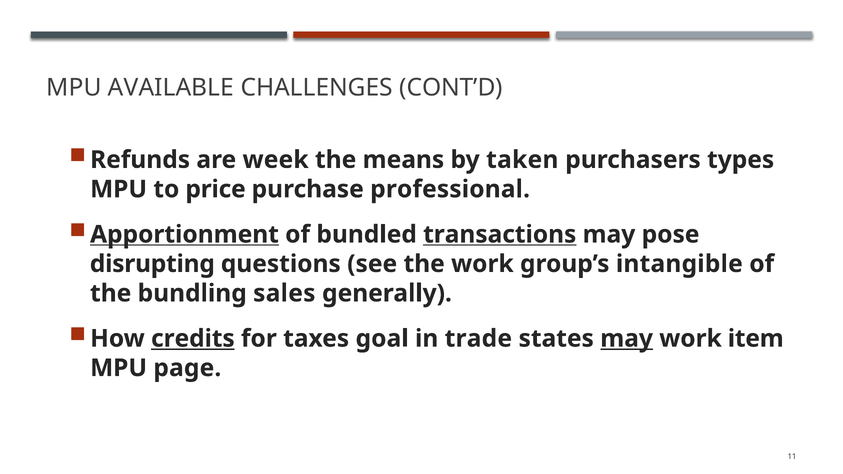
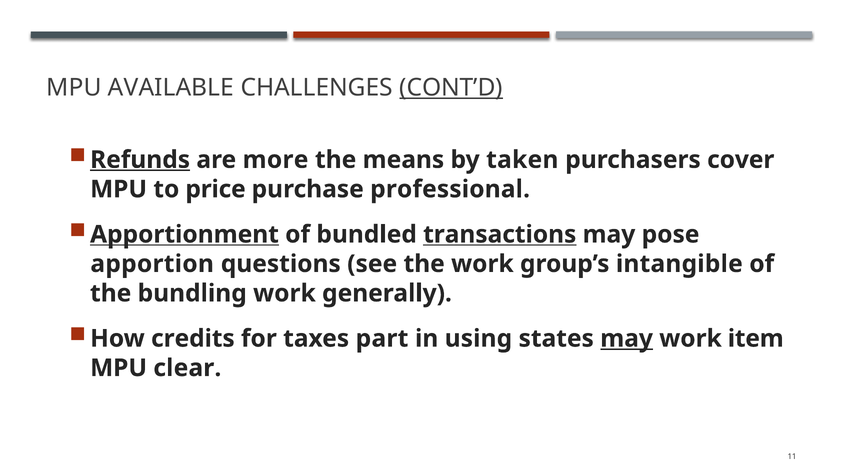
CONT’D underline: none -> present (451, 88)
Refunds underline: none -> present (140, 160)
week: week -> more (275, 160)
types: types -> cover (741, 160)
disrupting: disrupting -> apportion (152, 264)
bundling sales: sales -> work (284, 293)
credits underline: present -> none (193, 339)
goal: goal -> part (382, 339)
trade: trade -> using (478, 339)
page: page -> clear (187, 368)
